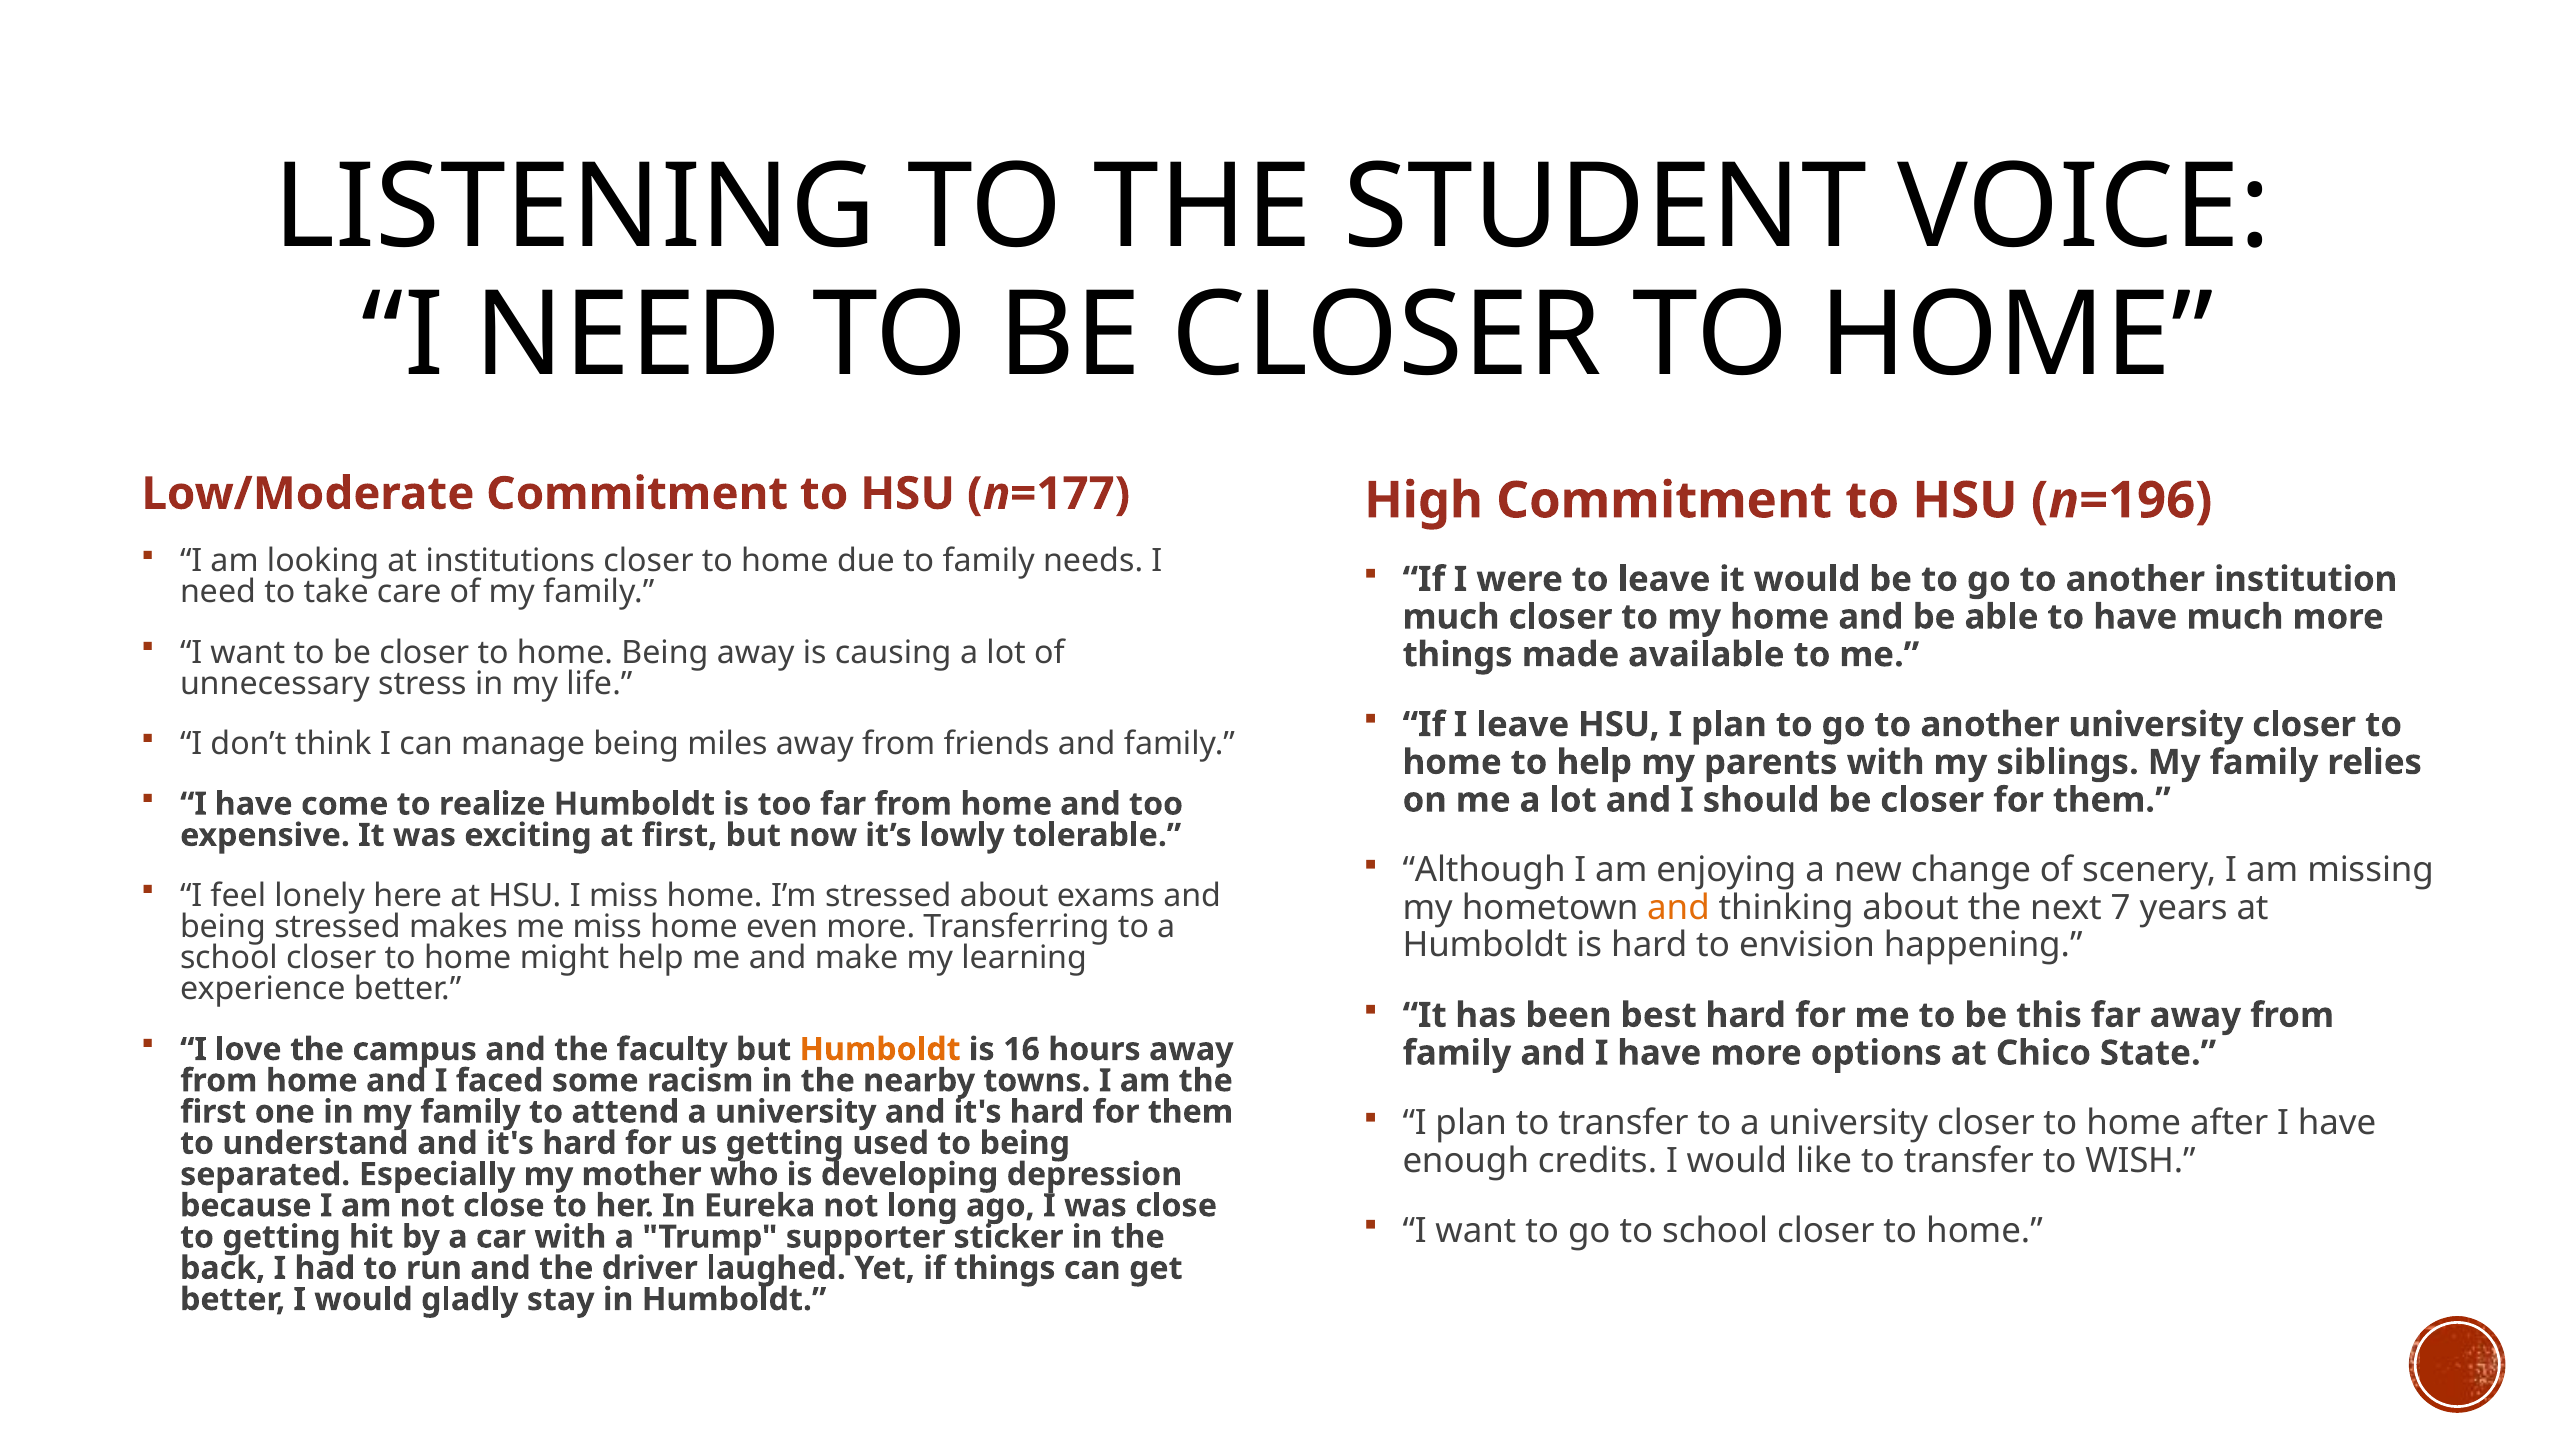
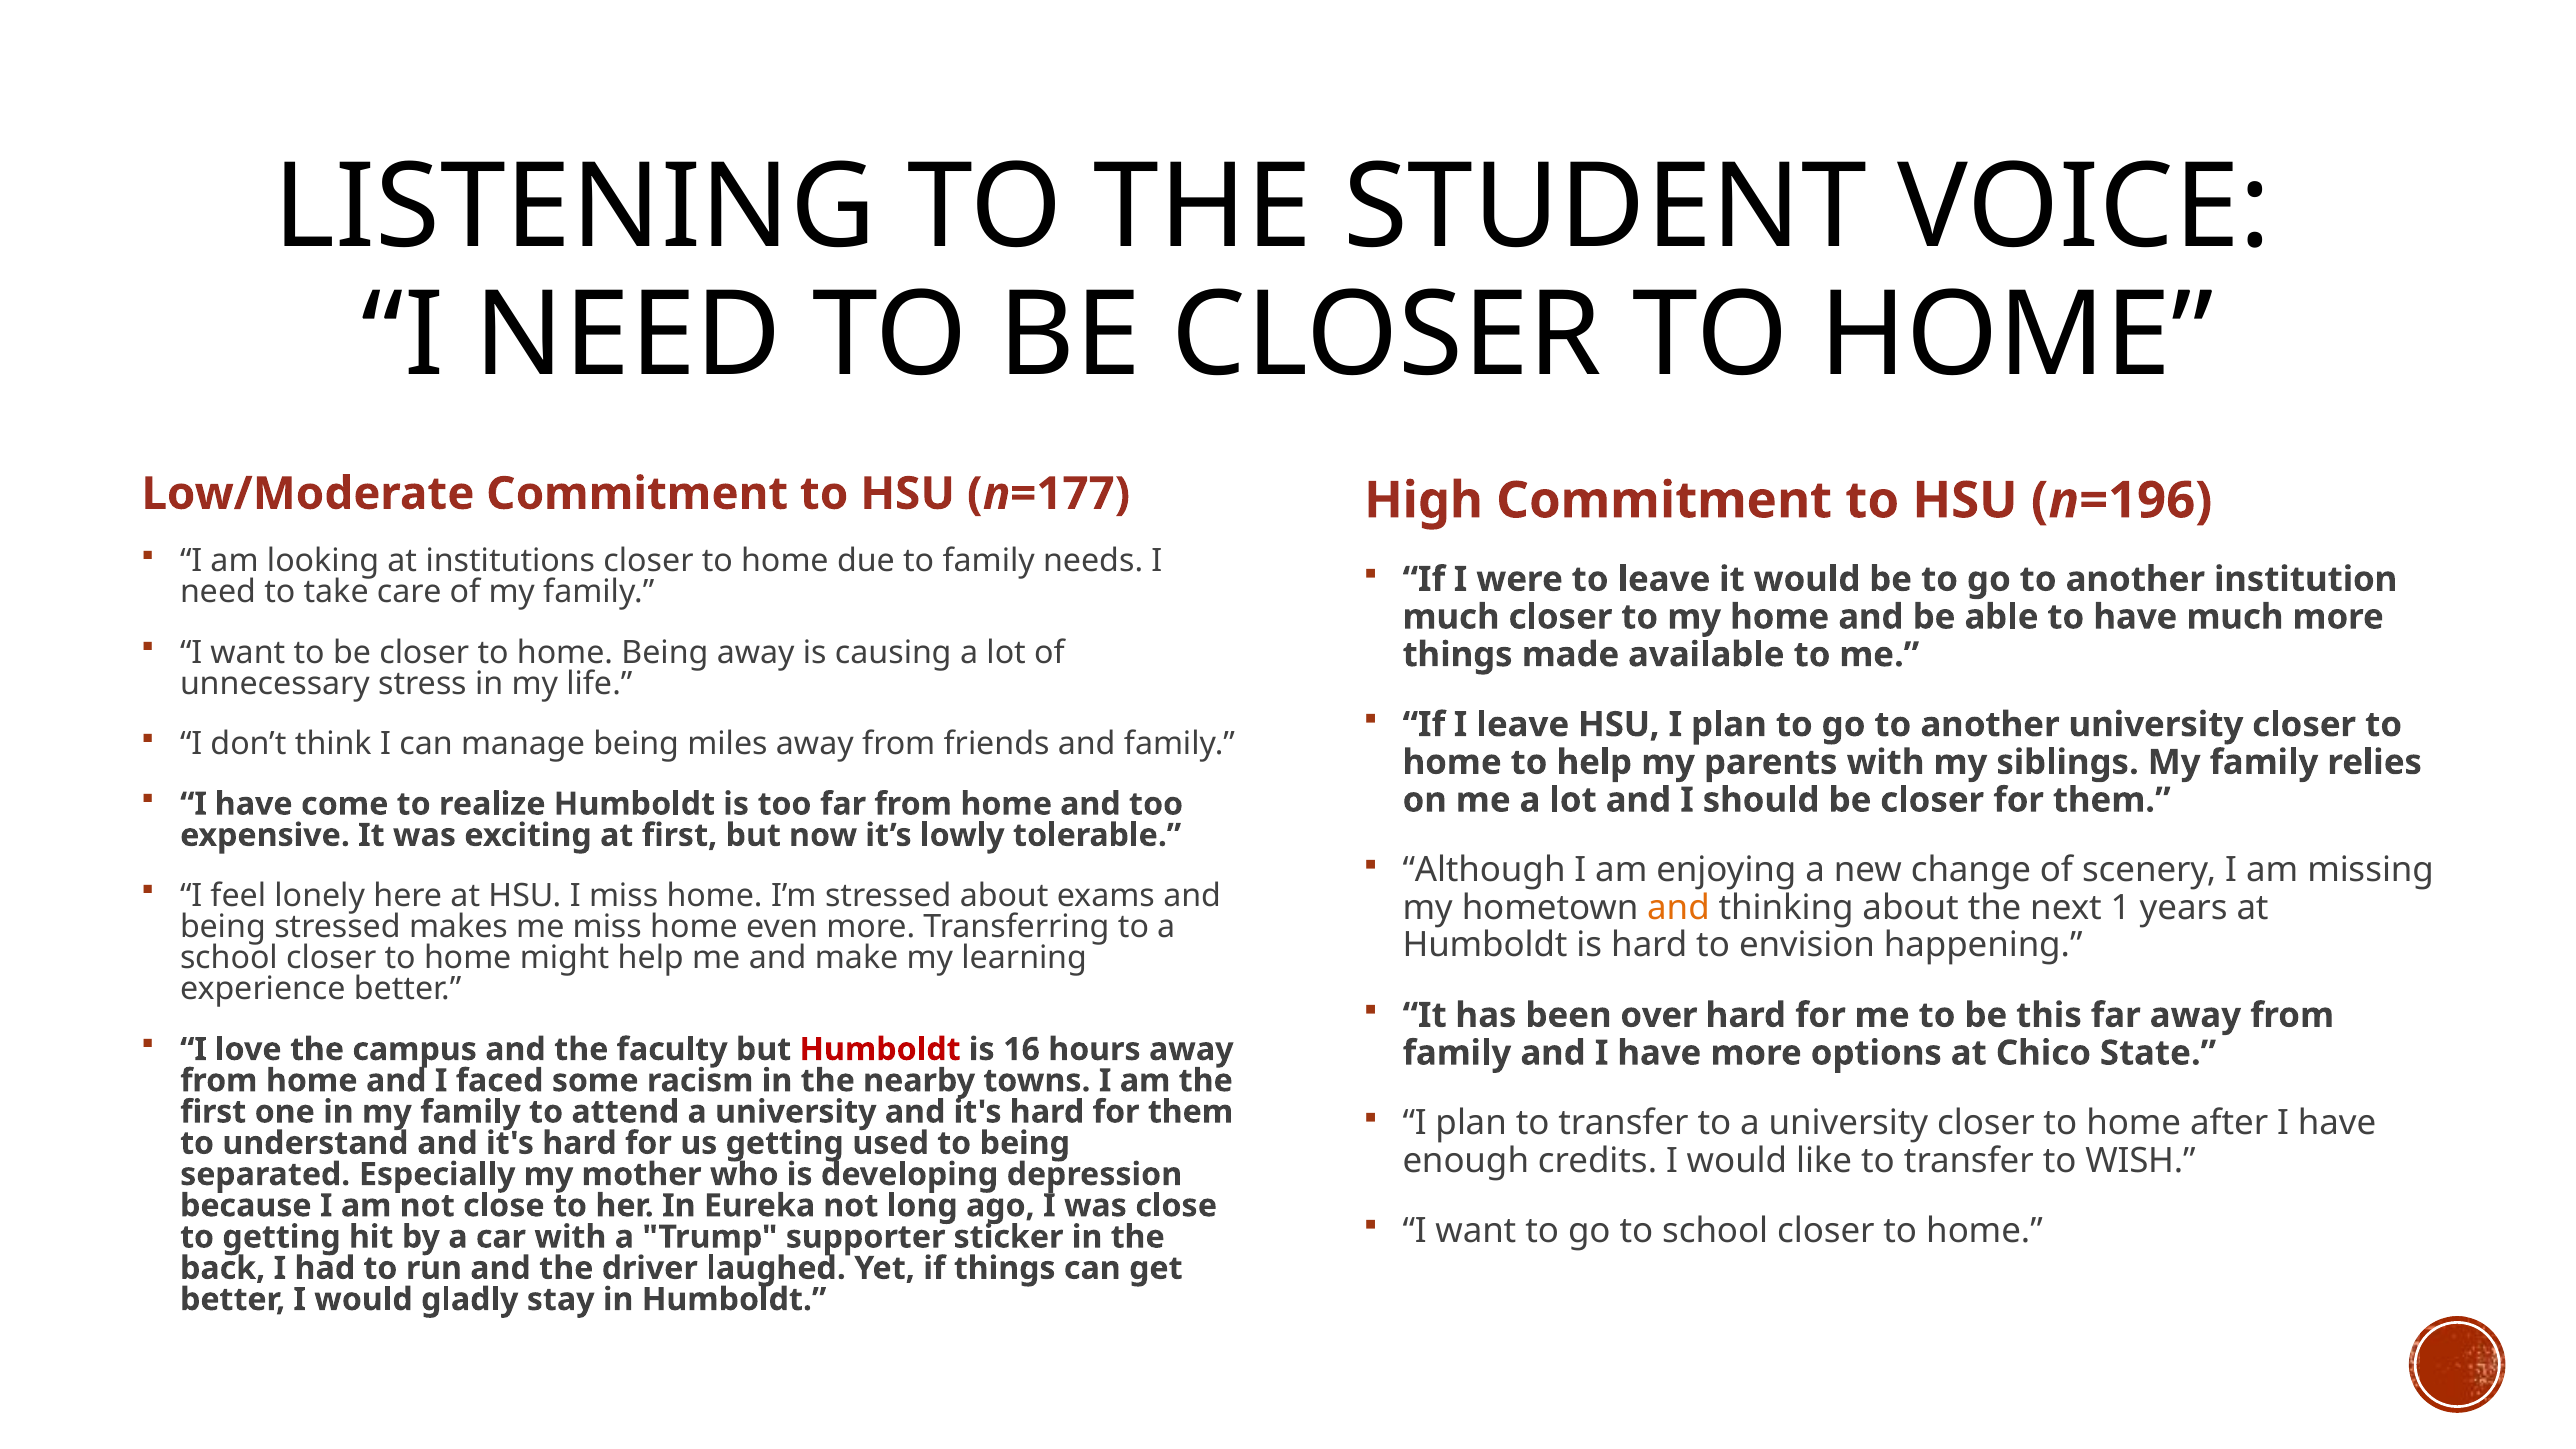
7: 7 -> 1 (2121, 908)
best: best -> over (1659, 1015)
Humboldt colour: orange -> red (880, 1049)
